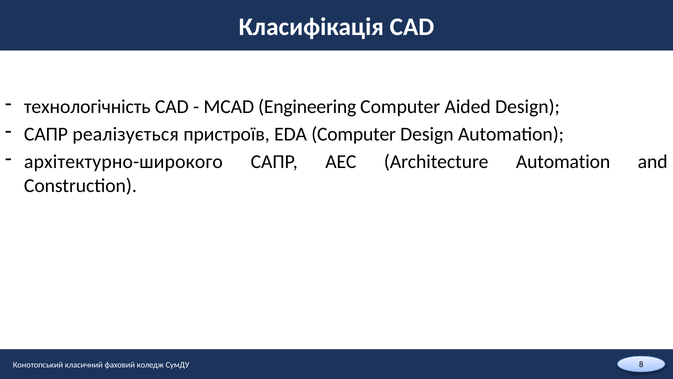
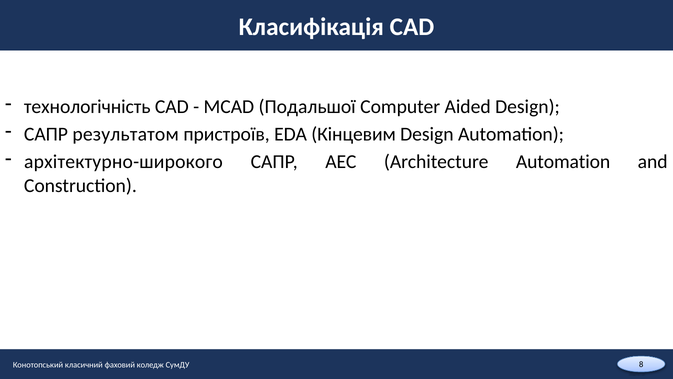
Engineering: Engineering -> Подальшої (307, 107)
реалізується: реалізується -> результатом (126, 134)
EDA Computer: Computer -> Кінцевим (354, 134)
